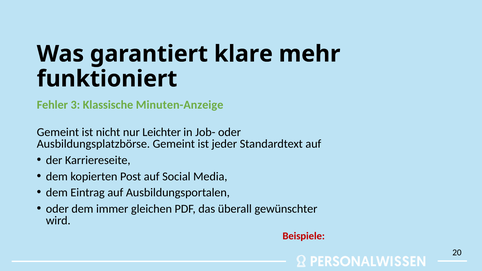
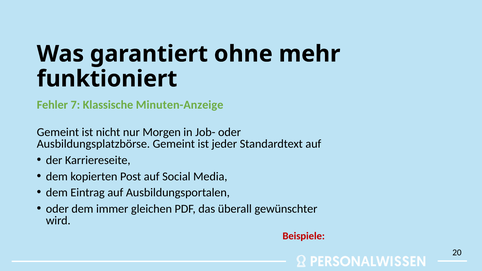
klare: klare -> ohne (243, 54)
3: 3 -> 7 (75, 105)
Leichter: Leichter -> Morgen (162, 132)
